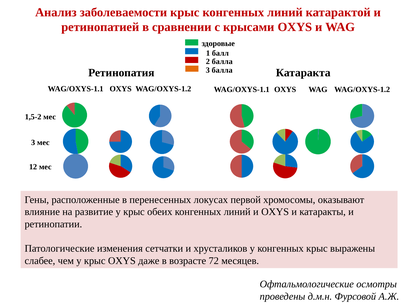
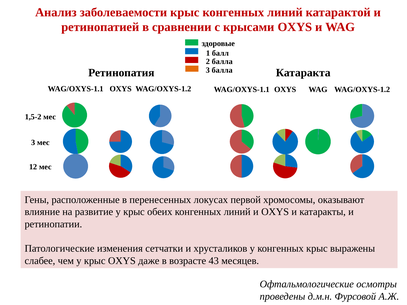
72: 72 -> 43 (214, 261)
